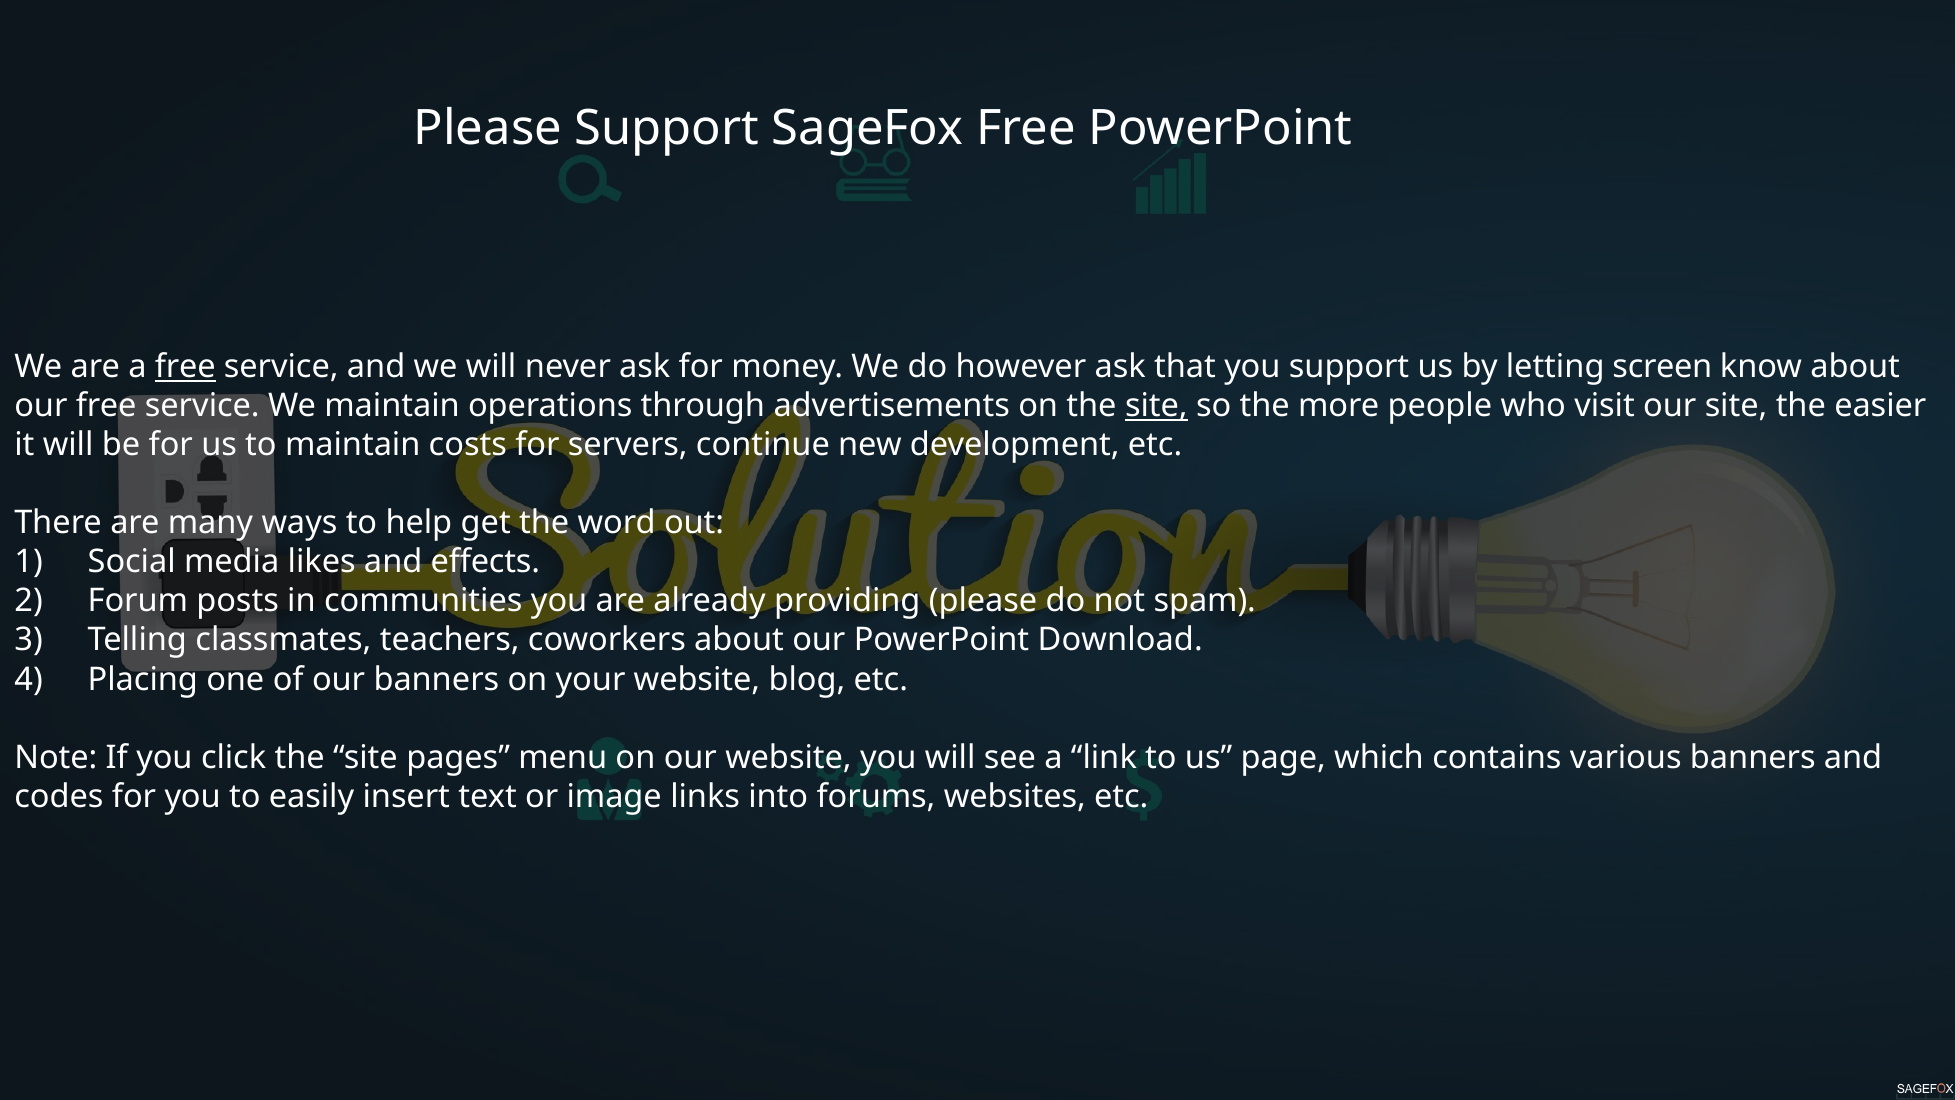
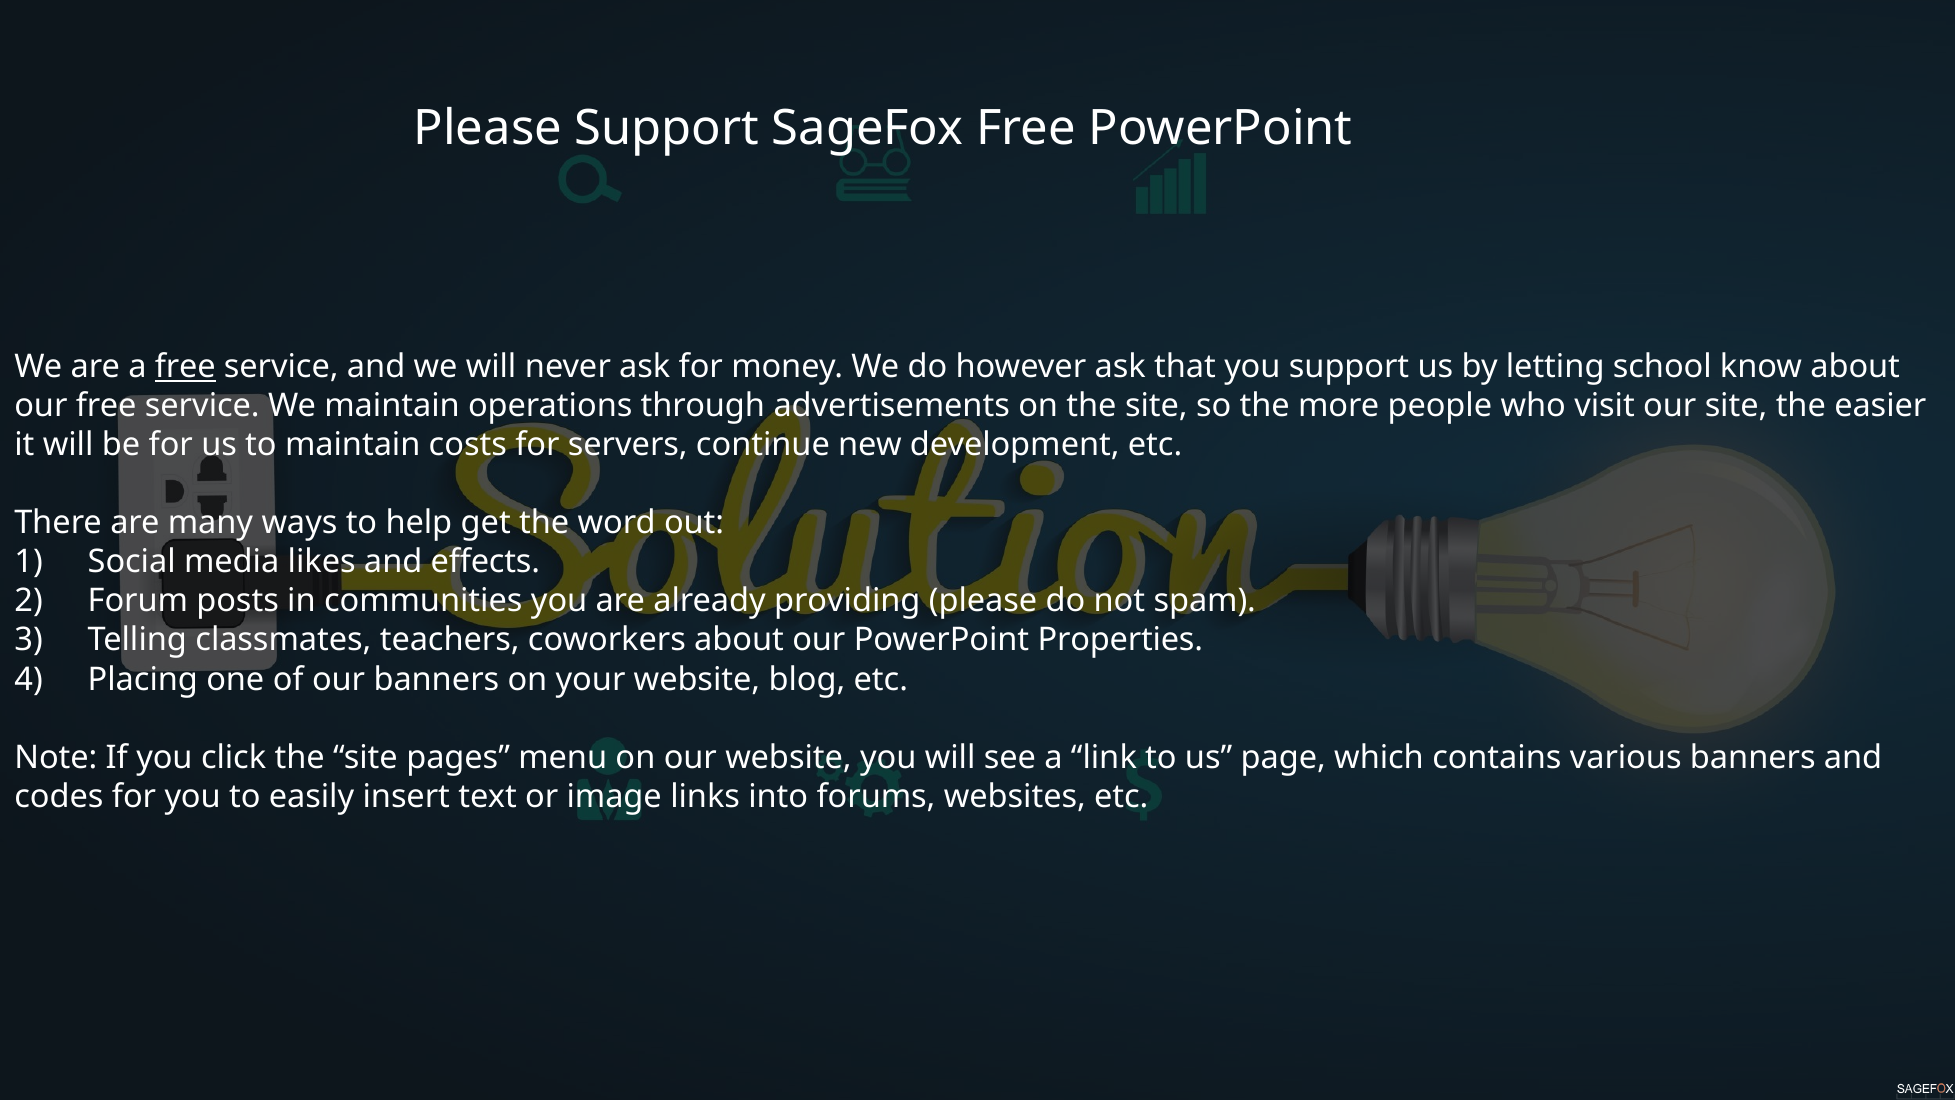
screen: screen -> school (1662, 366)
site underline: present -> none (1156, 406)
Download: Download -> Properties (1120, 640)
